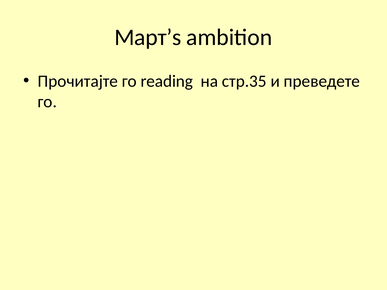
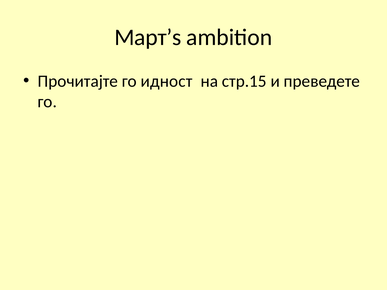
reading: reading -> идност (167, 81)
стр.35: стр.35 -> стр.15 (244, 81)
